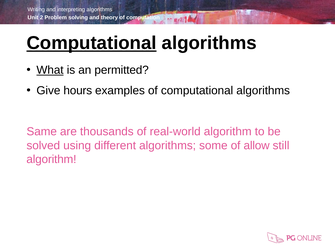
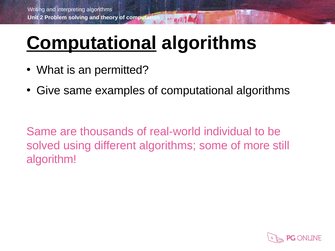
What underline: present -> none (50, 70)
Give hours: hours -> same (78, 91)
real-world algorithm: algorithm -> individual (228, 132)
allow: allow -> more (257, 146)
